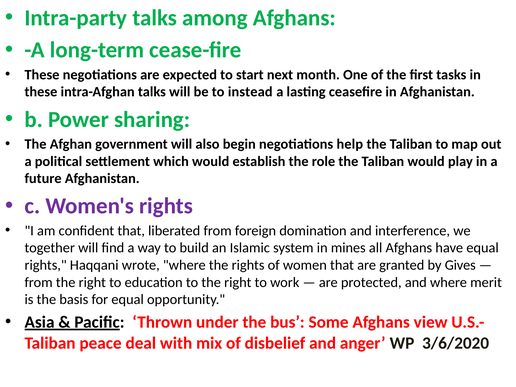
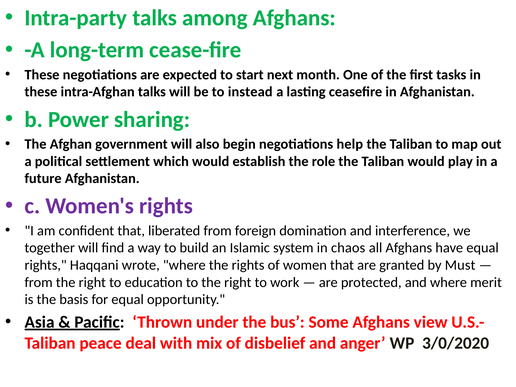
mines: mines -> chaos (348, 248)
Gives: Gives -> Must (460, 265)
3/6/2020: 3/6/2020 -> 3/0/2020 (456, 343)
